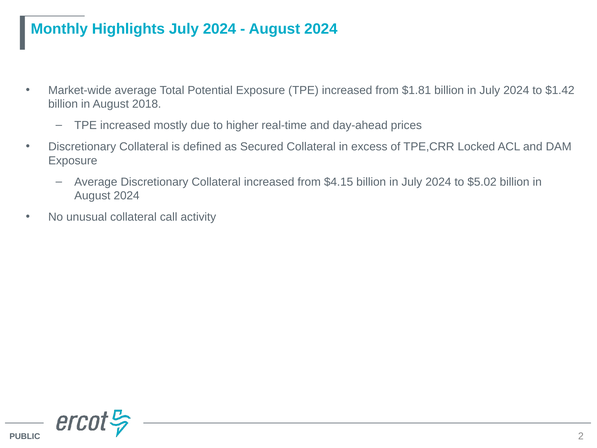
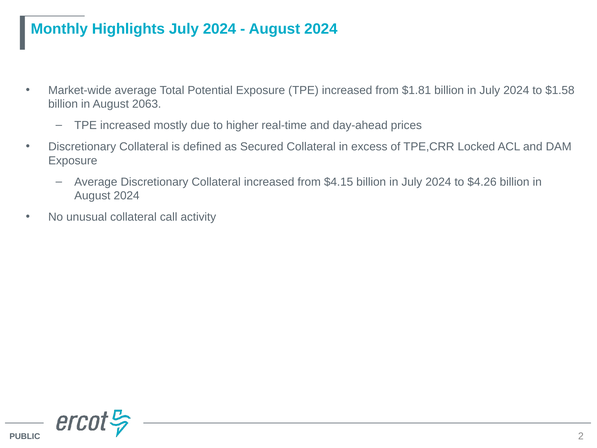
$1.42: $1.42 -> $1.58 (560, 90)
2018: 2018 -> 2063 (147, 104)
$5.02: $5.02 -> $4.26 (482, 182)
